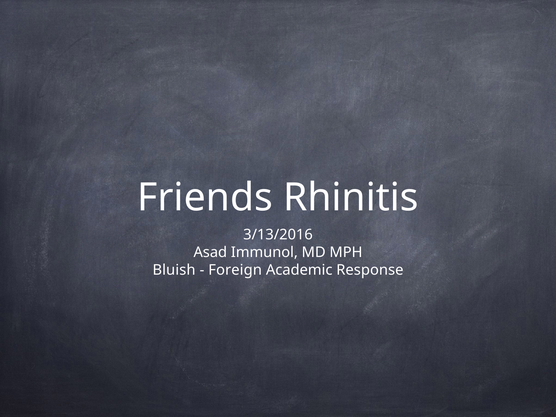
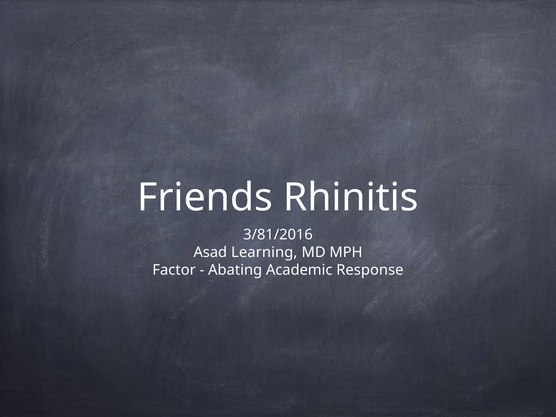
3/13/2016: 3/13/2016 -> 3/81/2016 (278, 235)
Immunol: Immunol -> Learning (264, 252)
Bluish: Bluish -> Factor (174, 270)
Foreign: Foreign -> Abating (235, 270)
